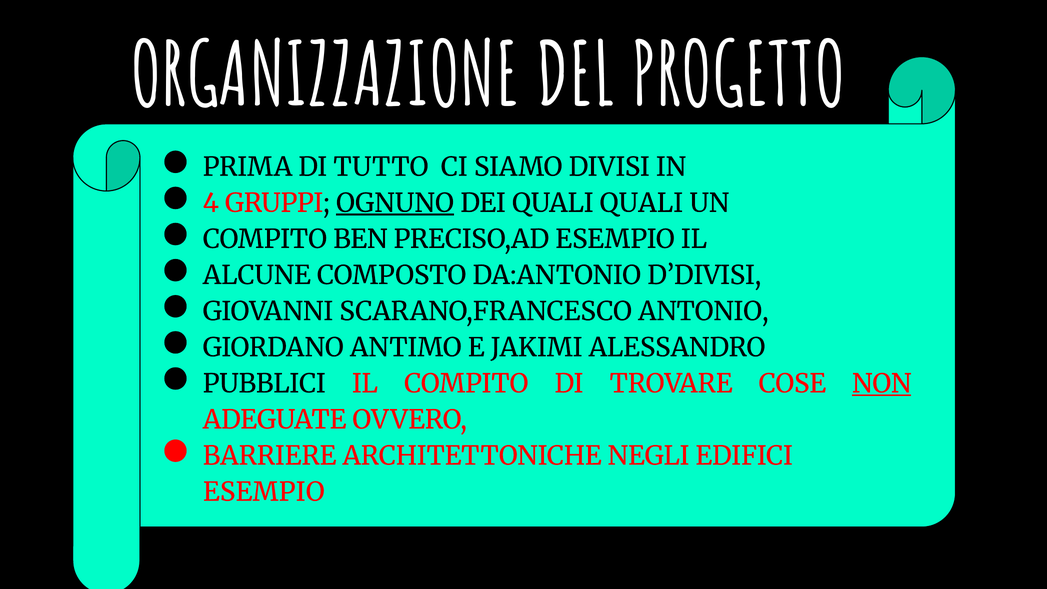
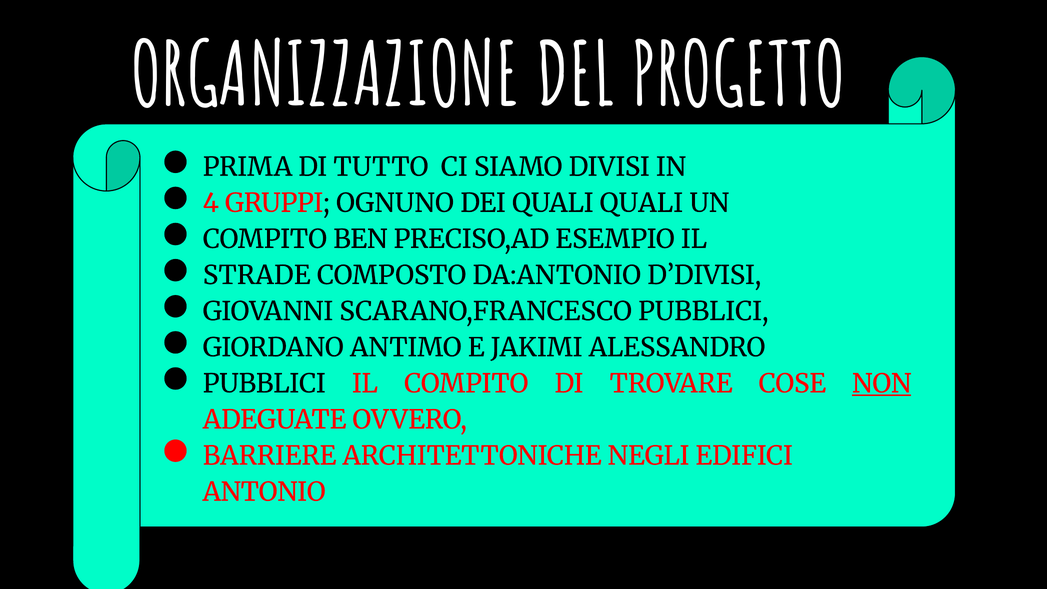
OGNUNO underline: present -> none (395, 203)
ALCUNE: ALCUNE -> STRADE (257, 275)
SCARANO,FRANCESCO ANTONIO: ANTONIO -> PUBBLICI (703, 312)
ESEMPIO: ESEMPIO -> ANTONIO (264, 492)
